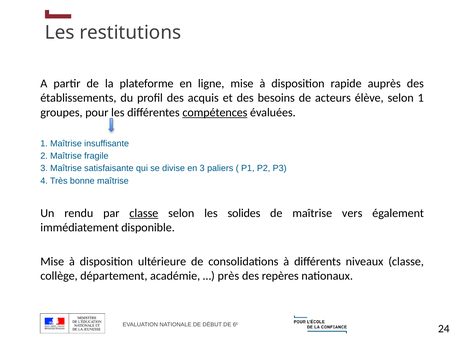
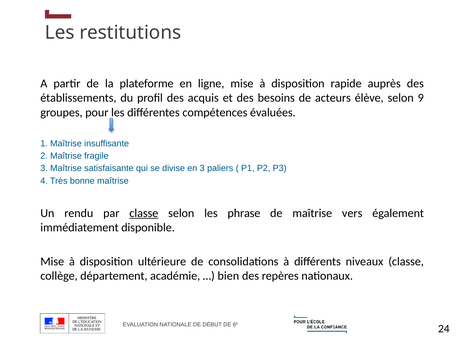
selon 1: 1 -> 9 (421, 98)
compétences underline: present -> none (215, 112)
solides: solides -> phrase (244, 213)
près: près -> bien (228, 276)
